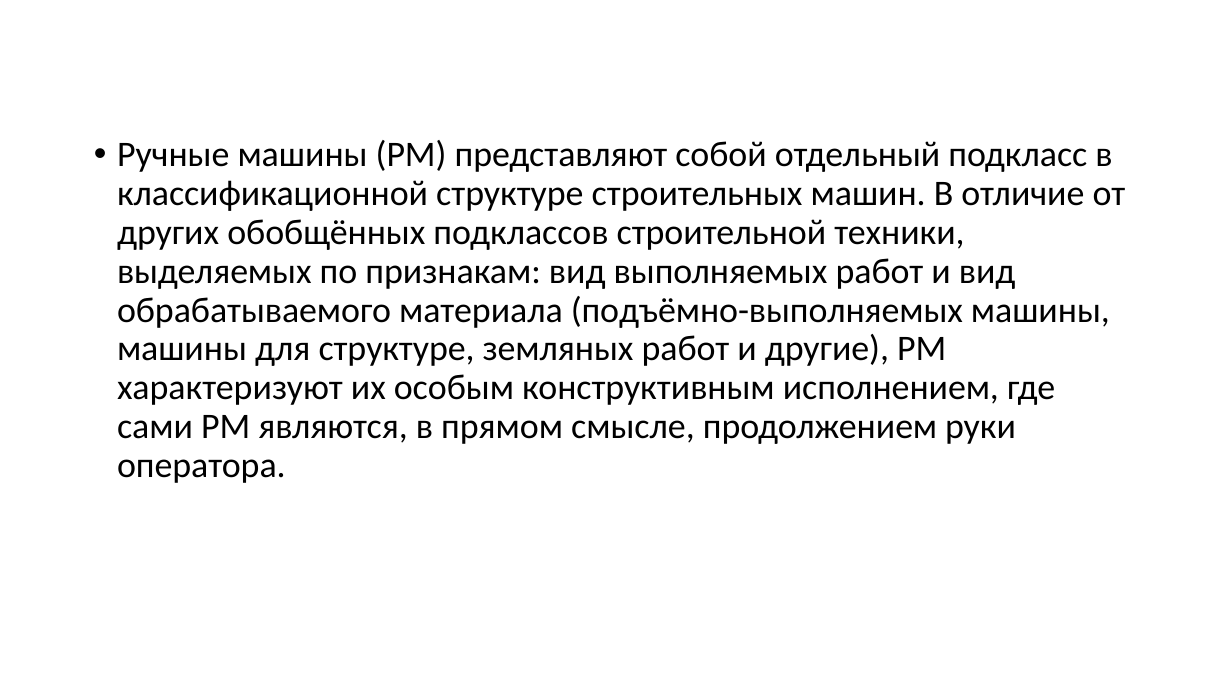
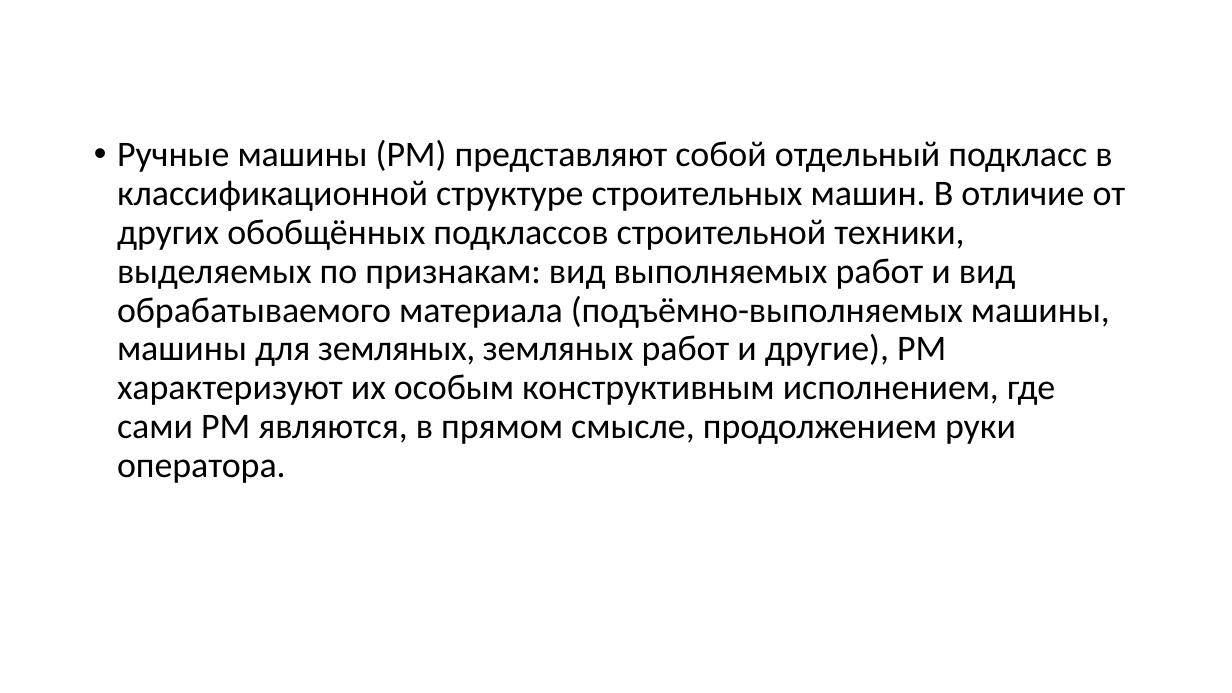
для структуре: структуре -> земляных (397, 349)
